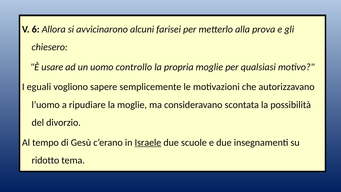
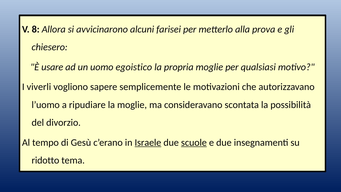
6: 6 -> 8 (36, 29)
controllo: controllo -> egoistico (134, 67)
eguali: eguali -> viverli (39, 87)
scuole underline: none -> present (194, 142)
